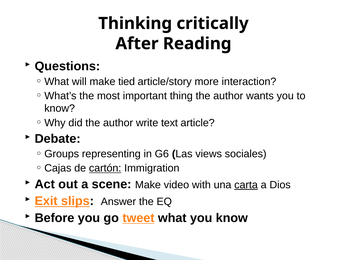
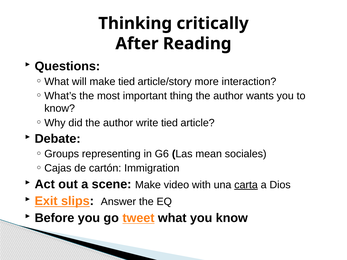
write text: text -> tied (169, 123)
views: views -> mean (209, 154)
cartón underline: present -> none (105, 168)
